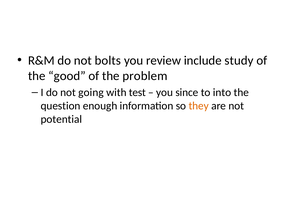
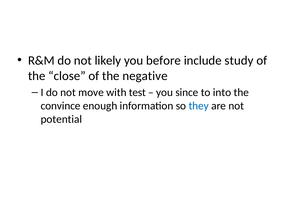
bolts: bolts -> likely (108, 60)
review: review -> before (163, 60)
good: good -> close (67, 76)
problem: problem -> negative (145, 76)
going: going -> move (91, 92)
question: question -> convince (61, 106)
they colour: orange -> blue (199, 106)
